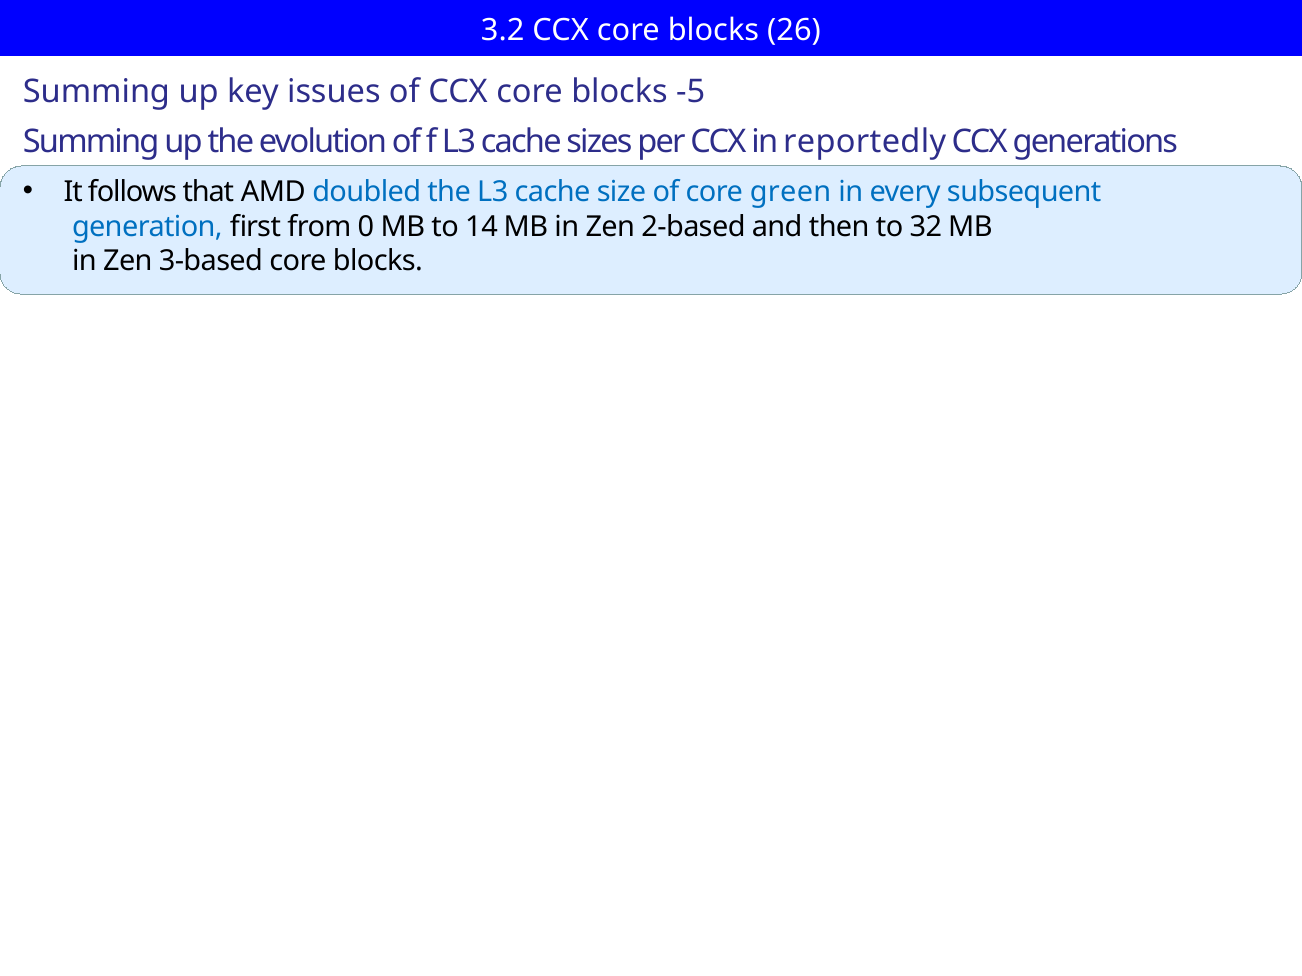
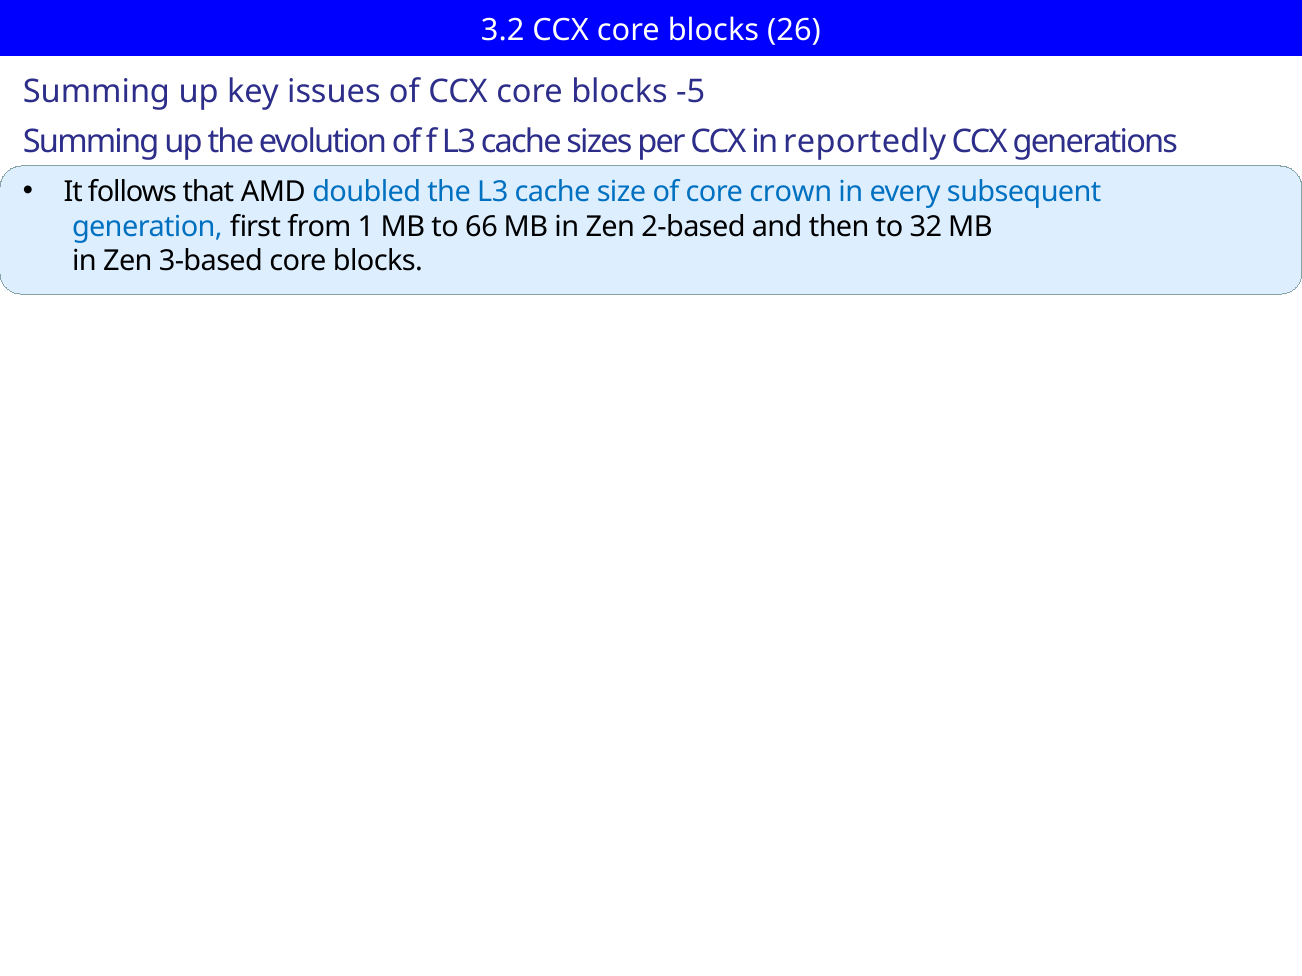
green: green -> crown (791, 192)
0: 0 -> 1 (366, 227)
14: 14 -> 66 (481, 227)
